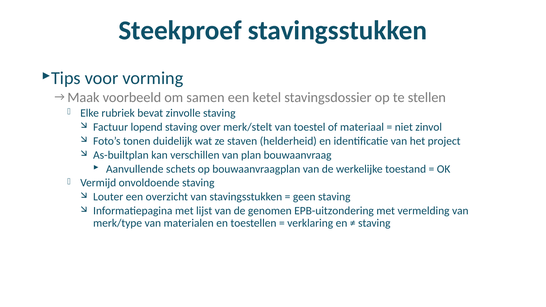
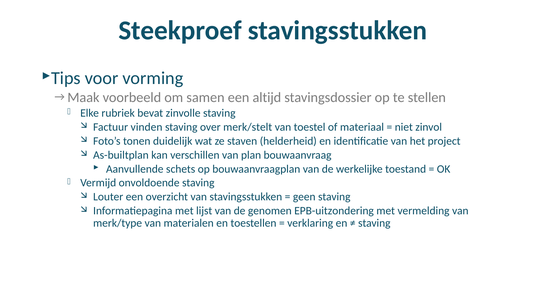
ketel: ketel -> altijd (267, 97)
lopend: lopend -> vinden (147, 127)
